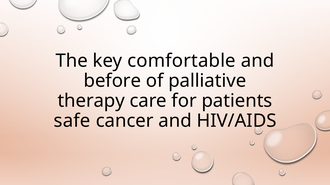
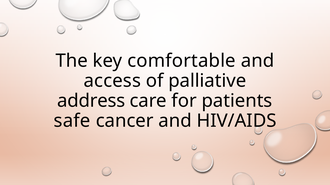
before: before -> access (112, 81)
therapy: therapy -> address (91, 101)
